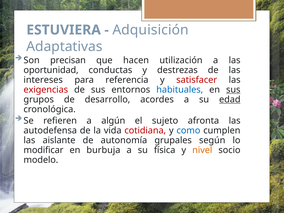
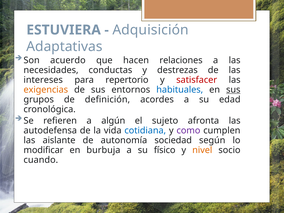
precisan: precisan -> acuerdo (68, 60)
utilización: utilización -> relaciones (181, 60)
oportunidad: oportunidad -> necesidades (51, 70)
referencia: referencia -> repertorio (127, 80)
exigencias colour: red -> orange (46, 90)
desarrollo: desarrollo -> definición (107, 99)
edad underline: present -> none (230, 99)
cotidiana colour: red -> blue (145, 131)
como colour: blue -> purple (188, 131)
grupales: grupales -> sociedad (173, 140)
física: física -> físico (165, 150)
modelo: modelo -> cuando (41, 160)
